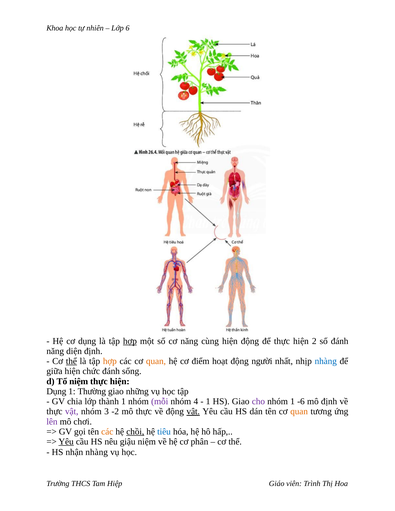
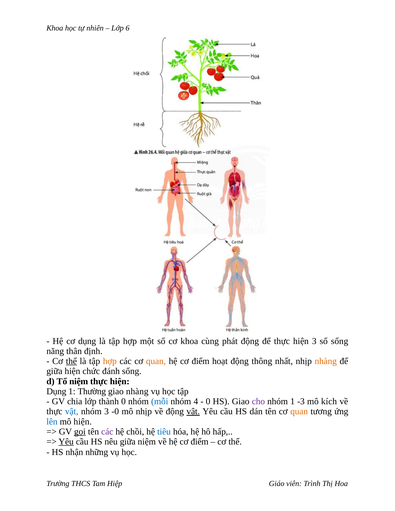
hợp underline: present -> none (130, 341)
cơ năng: năng -> khoa (189, 341)
cùng hiện: hiện -> phát (230, 341)
hiện 2: 2 -> 3 (314, 341)
số đánh: đánh -> sống (340, 341)
diện: diện -> thân (74, 351)
người: người -> thông (262, 361)
nhàng colour: blue -> orange (326, 361)
giao những: những -> nhàng (137, 392)
thành 1: 1 -> 0 (124, 402)
mỗi colour: purple -> blue (160, 402)
1: 1 -> 0 (208, 402)
-6: -6 -> -3 (301, 402)
mô định: định -> kích (329, 402)
vật colour: purple -> blue (72, 412)
-2: -2 -> -0 (115, 412)
mô thực: thực -> nhịp (144, 412)
lên colour: purple -> blue (52, 422)
mô chơi: chơi -> hiện (83, 422)
gọi underline: none -> present (80, 432)
các colour: orange -> purple (107, 432)
chồi underline: present -> none (135, 432)
nêu giậu: giậu -> giữa (128, 442)
về hệ cơ phân: phân -> điểm (200, 442)
nhận nhàng: nhàng -> những (97, 452)
